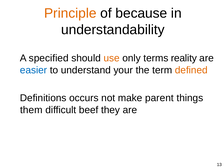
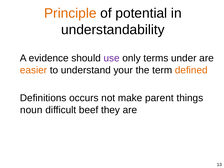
because: because -> potential (141, 13)
specified: specified -> evidence (49, 58)
use colour: orange -> purple (112, 58)
reality: reality -> under (184, 58)
easier colour: blue -> orange (34, 70)
them: them -> noun (31, 110)
